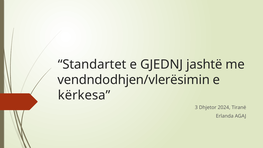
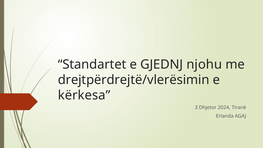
jashtë: jashtë -> njohu (204, 64)
vendndodhjen/vlerësimin: vendndodhjen/vlerësimin -> drejtpërdrejtë/vlerësimin (134, 80)
